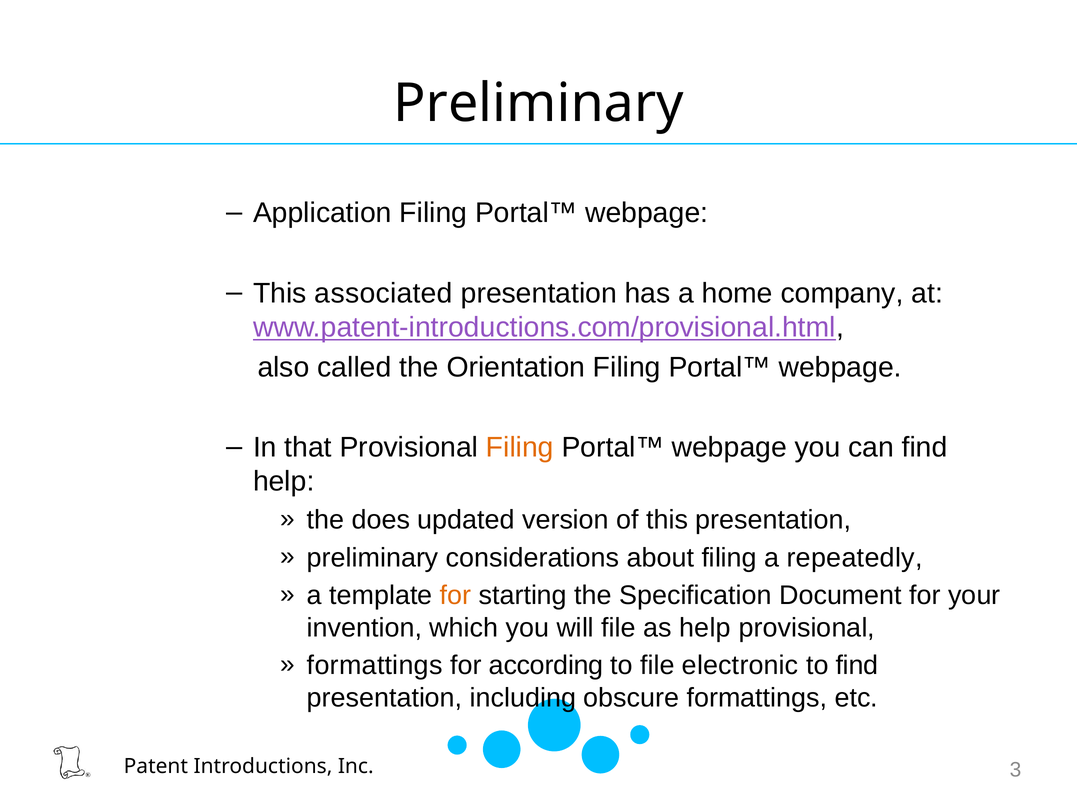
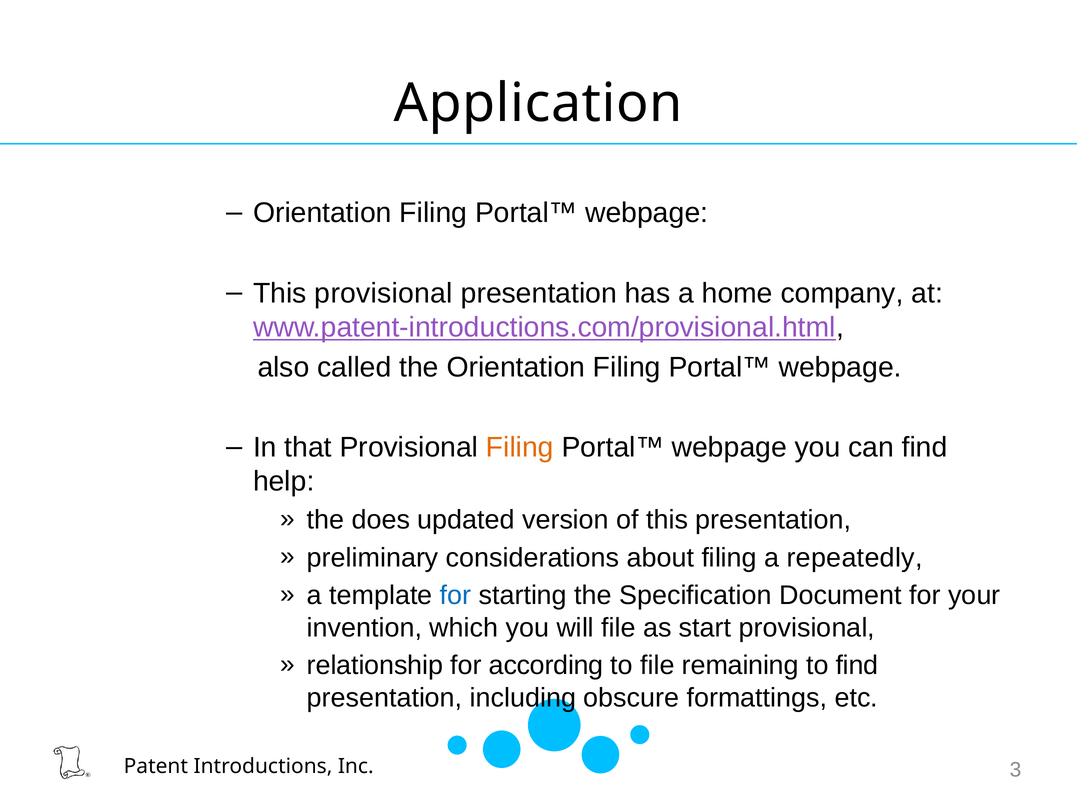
Preliminary: Preliminary -> Application (538, 103)
Application: Application -> Orientation (322, 213)
This associated: associated -> provisional (384, 293)
for colour: orange -> blue (456, 595)
as help: help -> start (705, 628)
formattings: formattings -> relationship (375, 665)
electronic: electronic -> remaining (740, 665)
